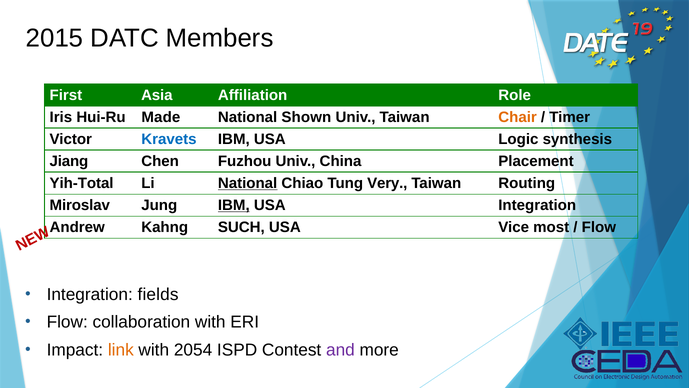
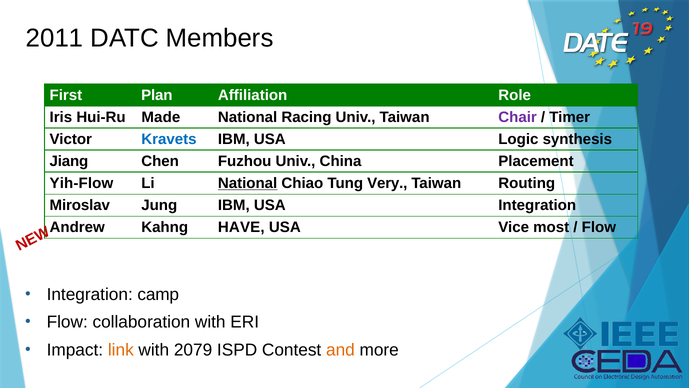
2015: 2015 -> 2011 (55, 38)
Asia: Asia -> Plan (157, 95)
Shown: Shown -> Racing (306, 117)
Chair colour: orange -> purple (518, 117)
Yih-Total: Yih-Total -> Yih-Flow (81, 183)
IBM underline: present -> none (234, 205)
SUCH: SUCH -> HAVE (241, 227)
fields: fields -> camp (158, 294)
2054: 2054 -> 2079 (193, 350)
and colour: purple -> orange (340, 350)
